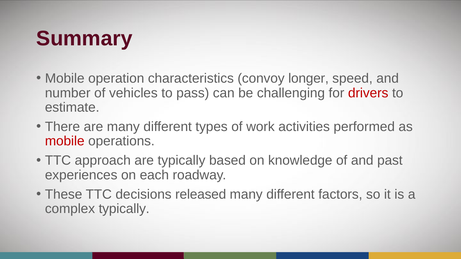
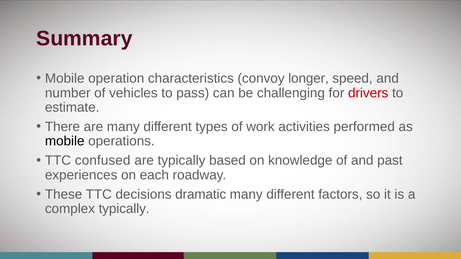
mobile colour: red -> black (65, 141)
approach: approach -> confused (103, 161)
released: released -> dramatic (201, 195)
